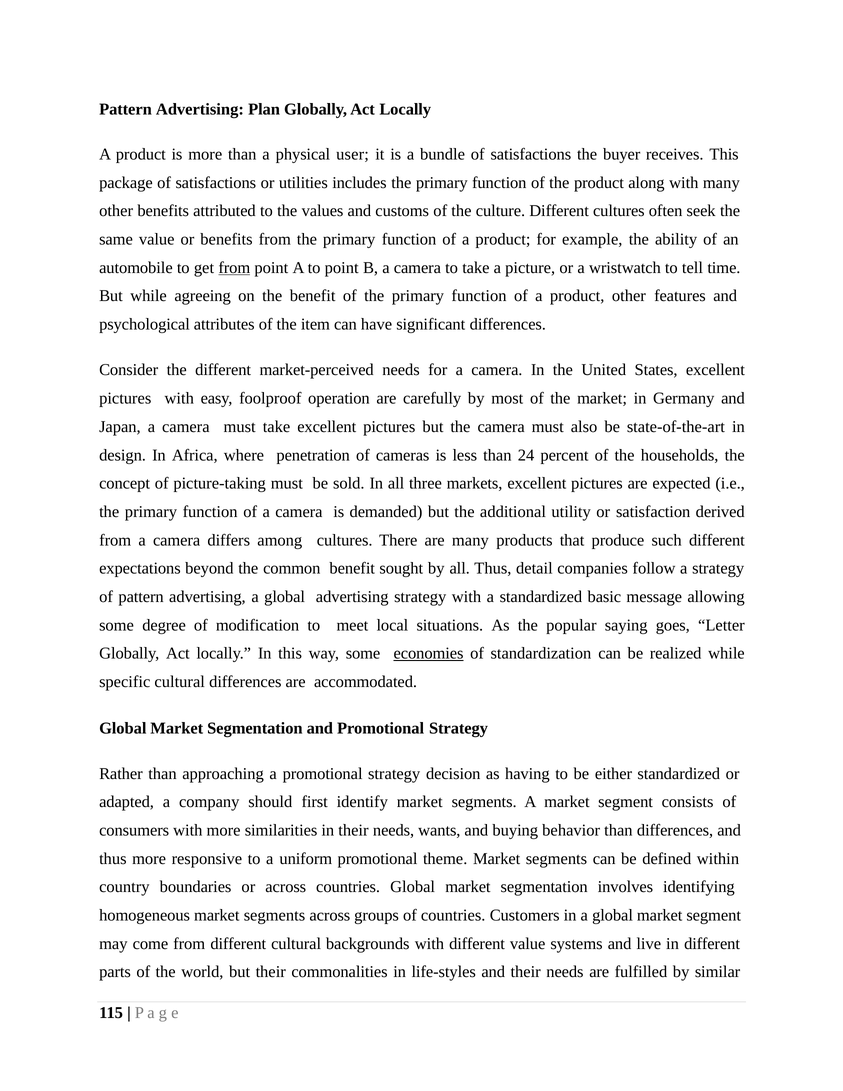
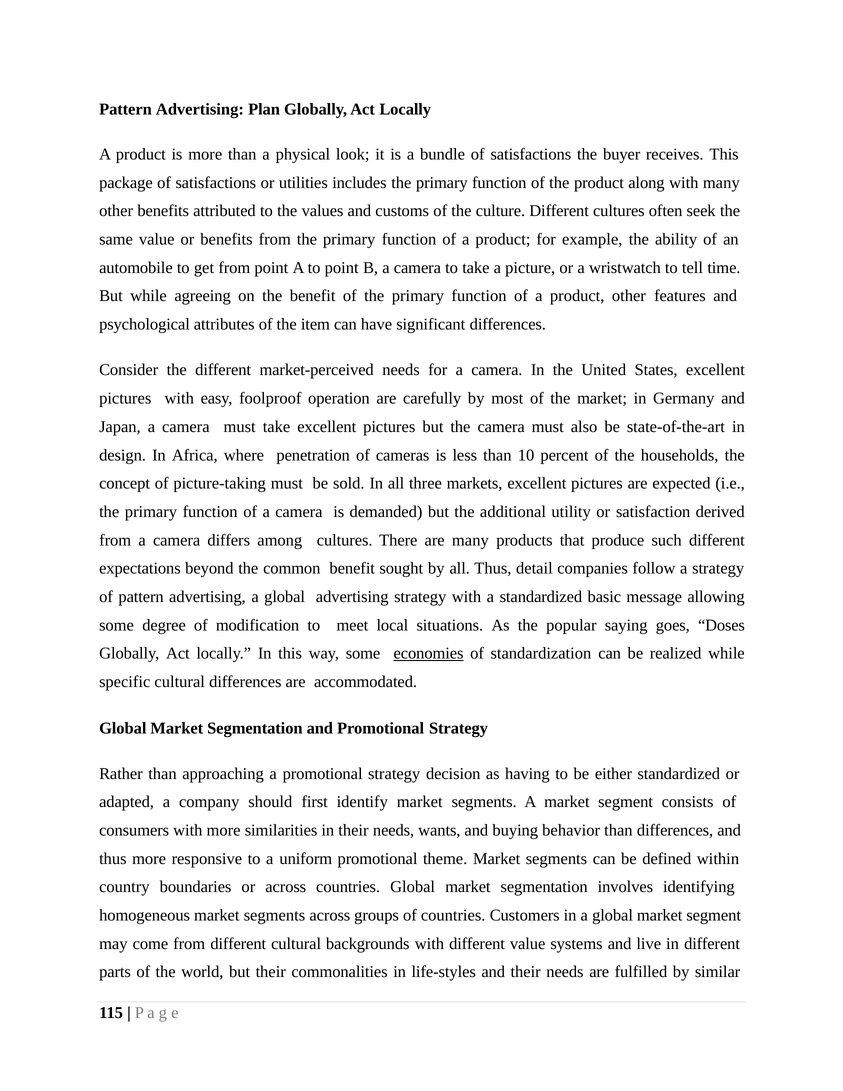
user: user -> look (353, 154)
from underline: present -> none (234, 268)
24: 24 -> 10 (526, 455)
Letter: Letter -> Doses (721, 625)
